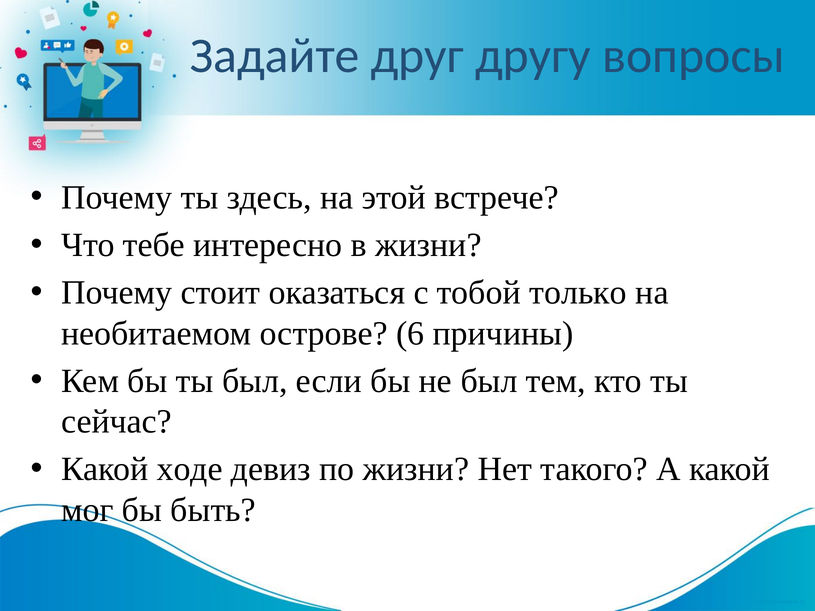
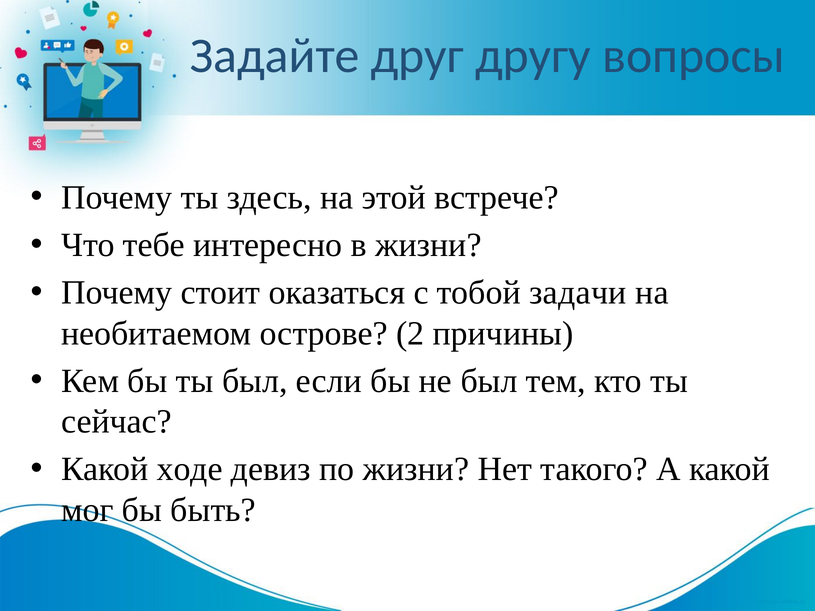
только: только -> задачи (578, 293)
6: 6 -> 2 (410, 334)
